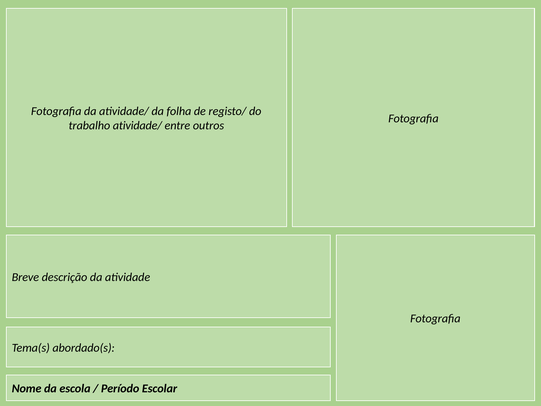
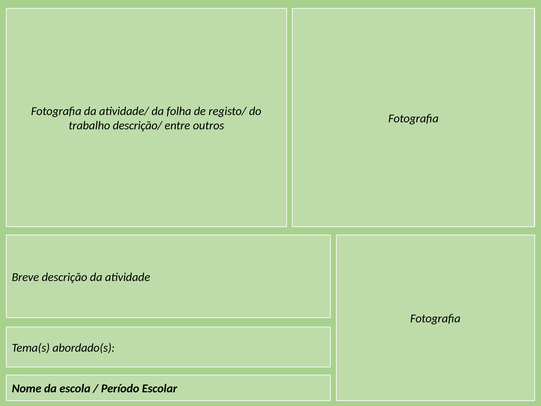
trabalho atividade/: atividade/ -> descrição/ (137, 126)
